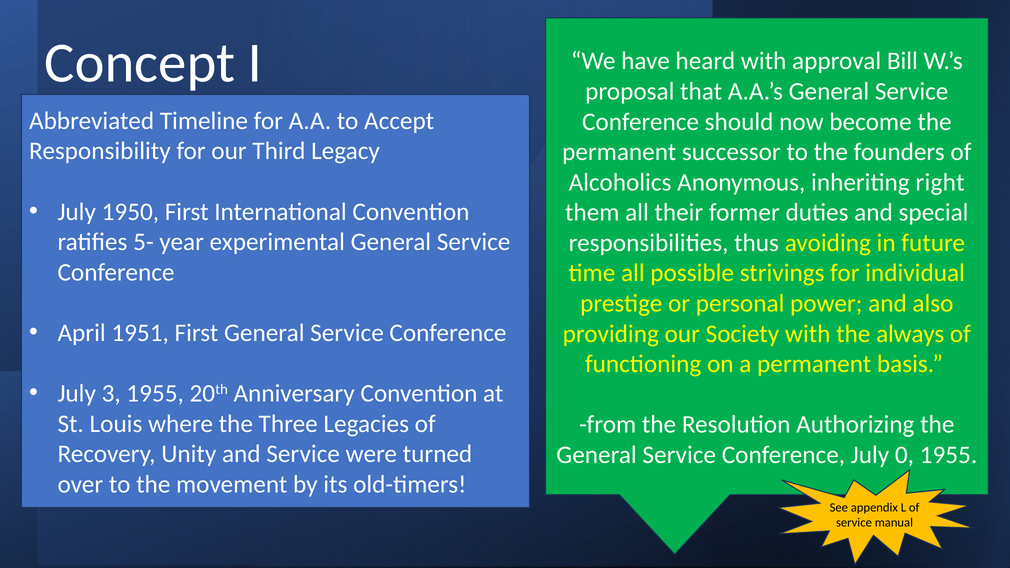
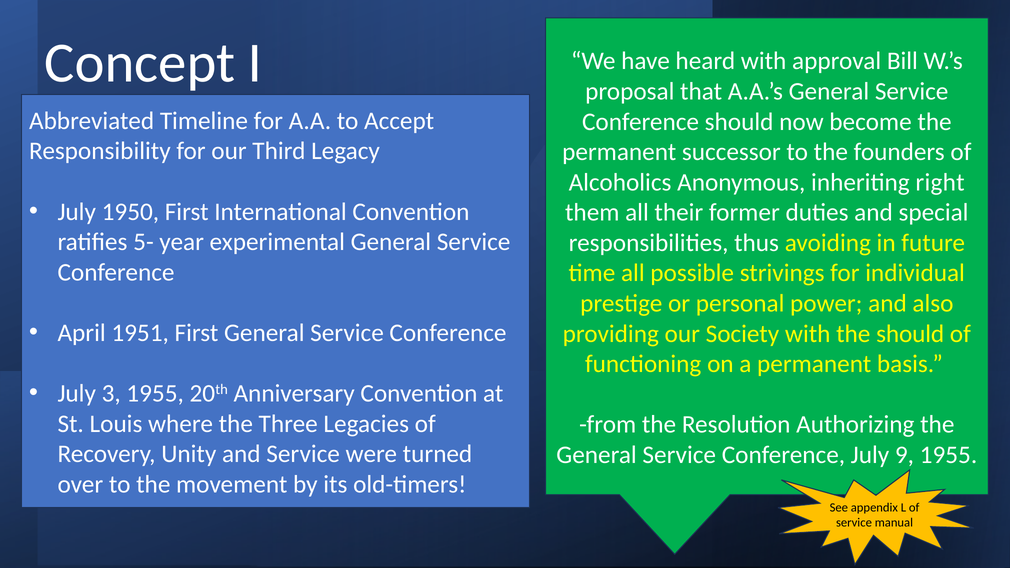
the always: always -> should (910, 334)
0: 0 -> 9 (905, 455)
